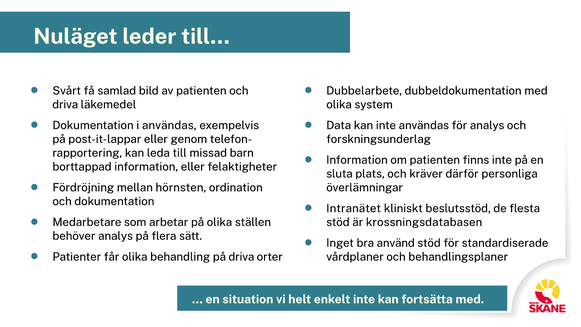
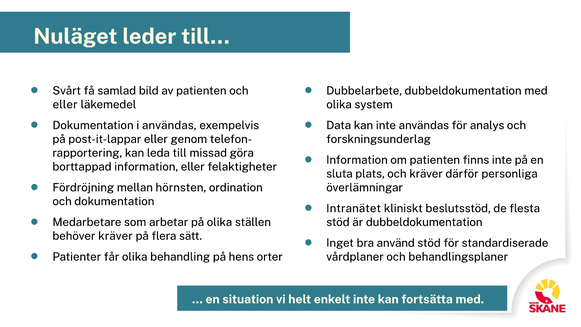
driva: driva -> eller (65, 104)
barn: barn -> göra (242, 153)
är krossningsdatabasen: krossningsdatabasen -> dubbeldokumentation (424, 222)
behöver analys: analys -> kräver (115, 236)
på driva: driva -> hens (241, 257)
